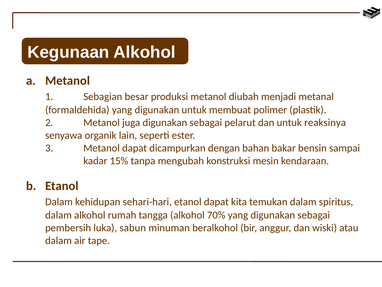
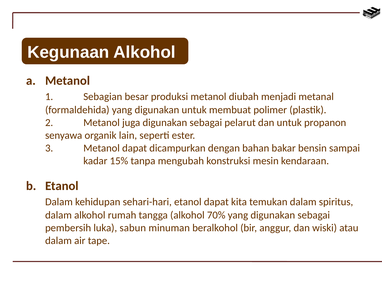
reaksinya: reaksinya -> propanon (325, 122)
